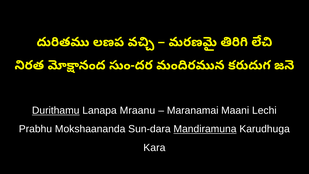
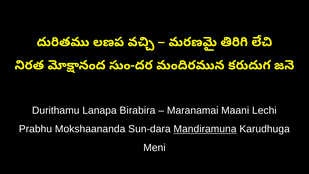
Durithamu underline: present -> none (56, 110)
Mraanu: Mraanu -> Birabira (137, 110)
Kara: Kara -> Meni (154, 147)
